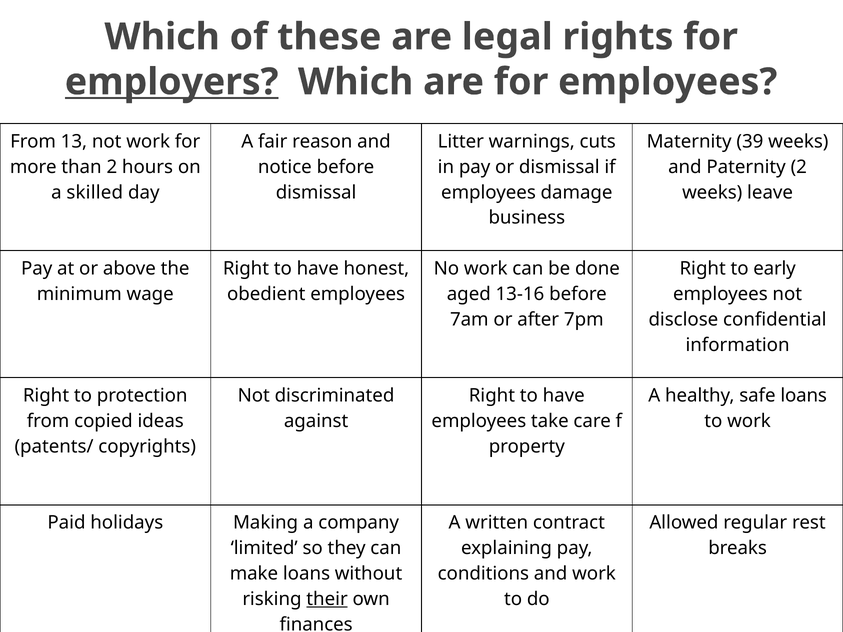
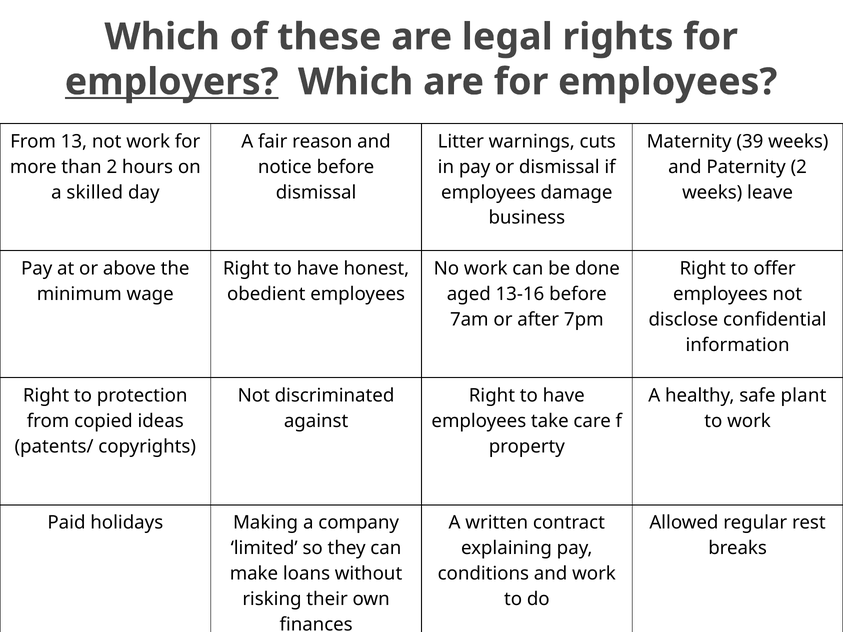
early: early -> offer (775, 269)
safe loans: loans -> plant (803, 396)
their underline: present -> none (327, 599)
